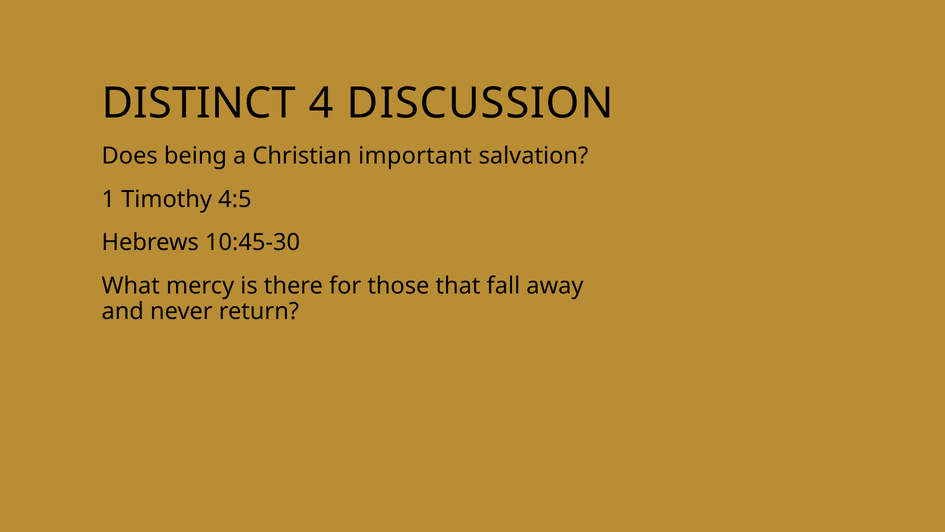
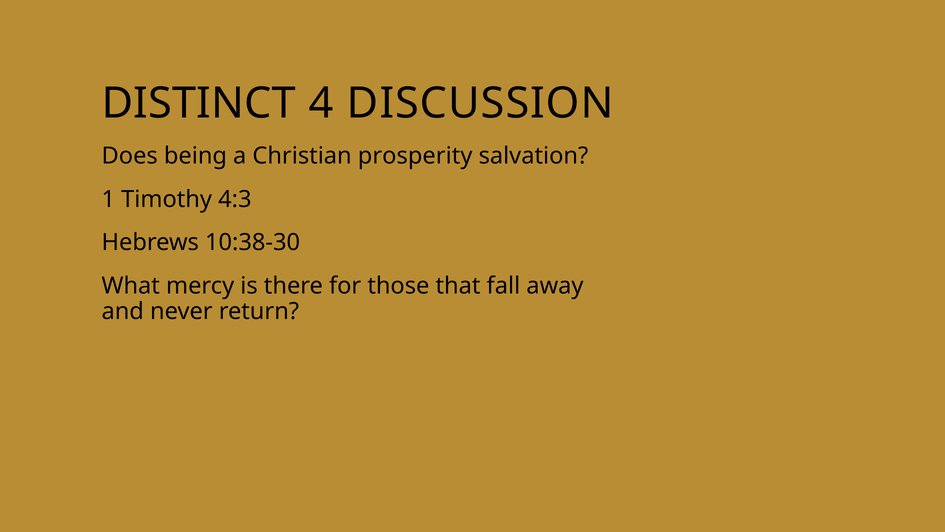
important: important -> prosperity (415, 156)
4:5: 4:5 -> 4:3 (235, 199)
10:45-30: 10:45-30 -> 10:38-30 (253, 242)
